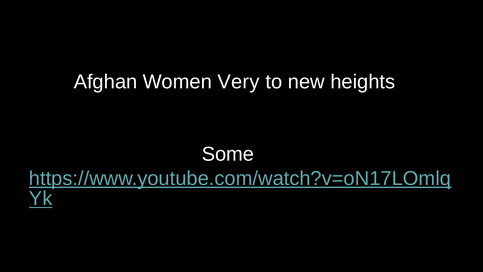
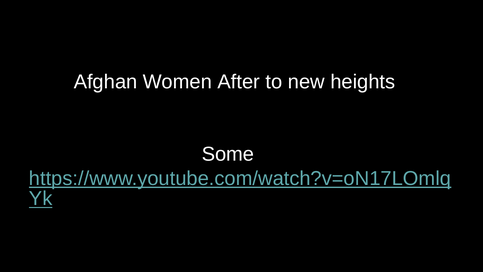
Very: Very -> After (239, 82)
